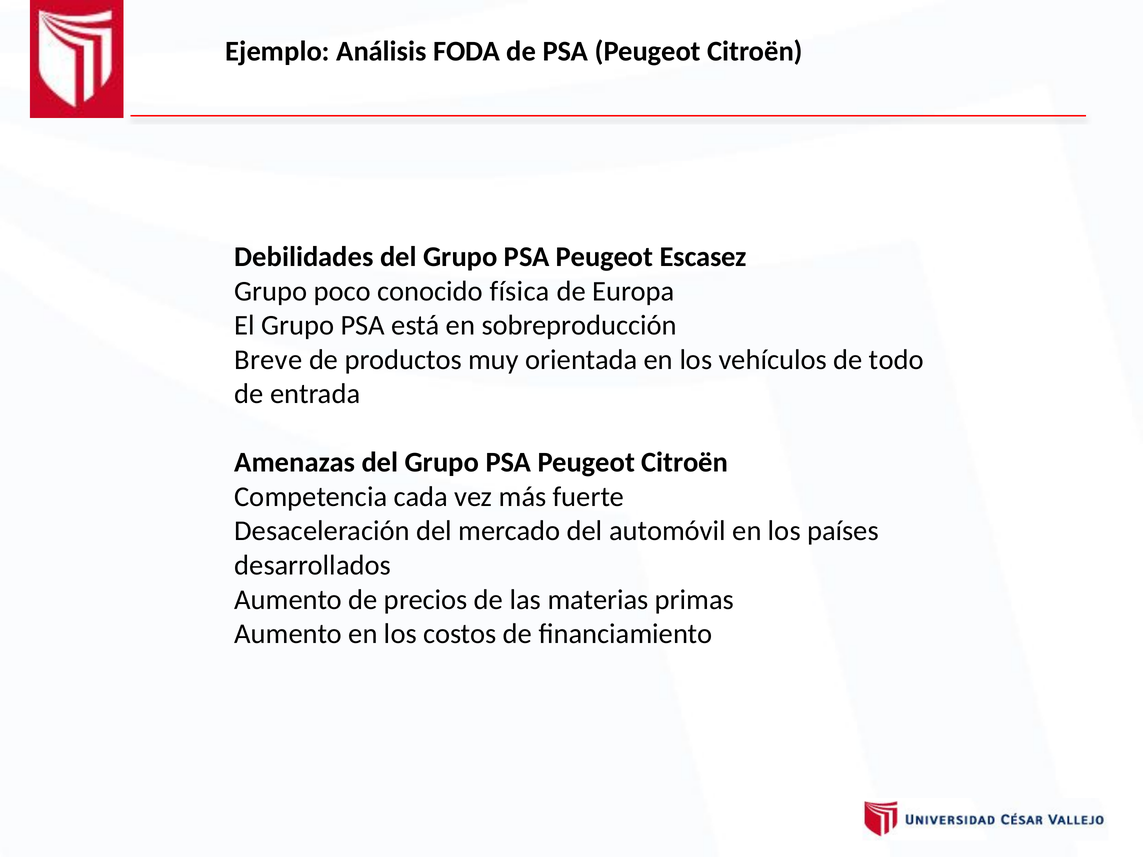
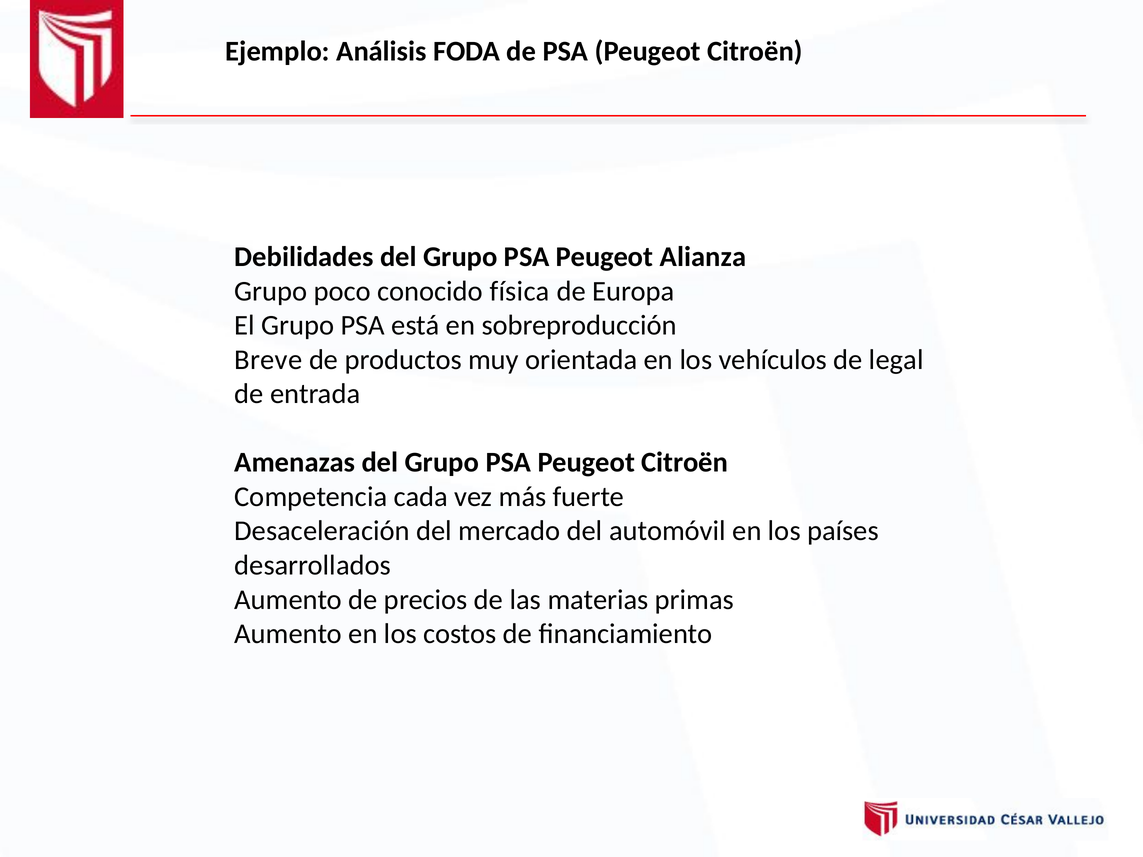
Escasez: Escasez -> Alianza (703, 257)
todo: todo -> legal (896, 360)
